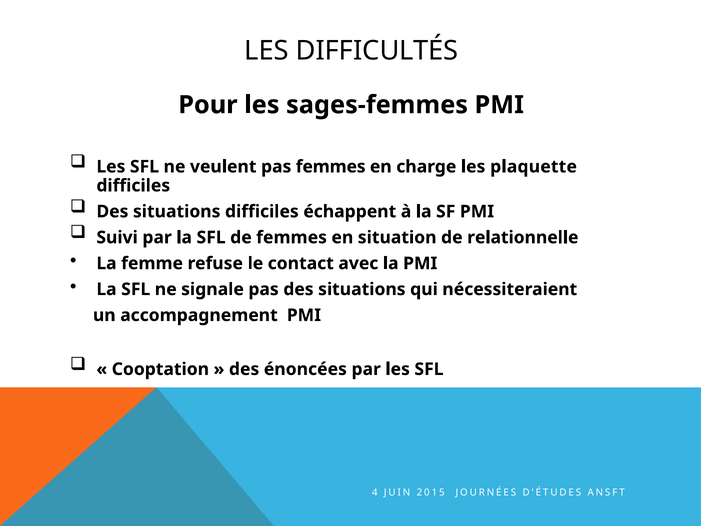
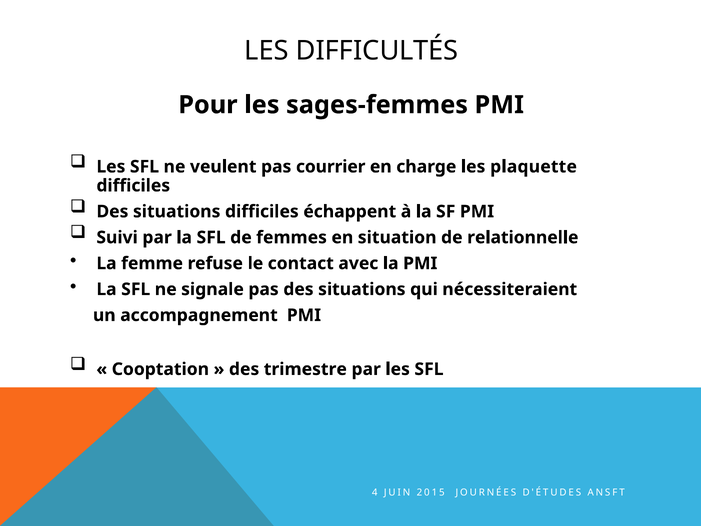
pas femmes: femmes -> courrier (331, 167)
énoncées: énoncées -> trimestre (305, 369)
